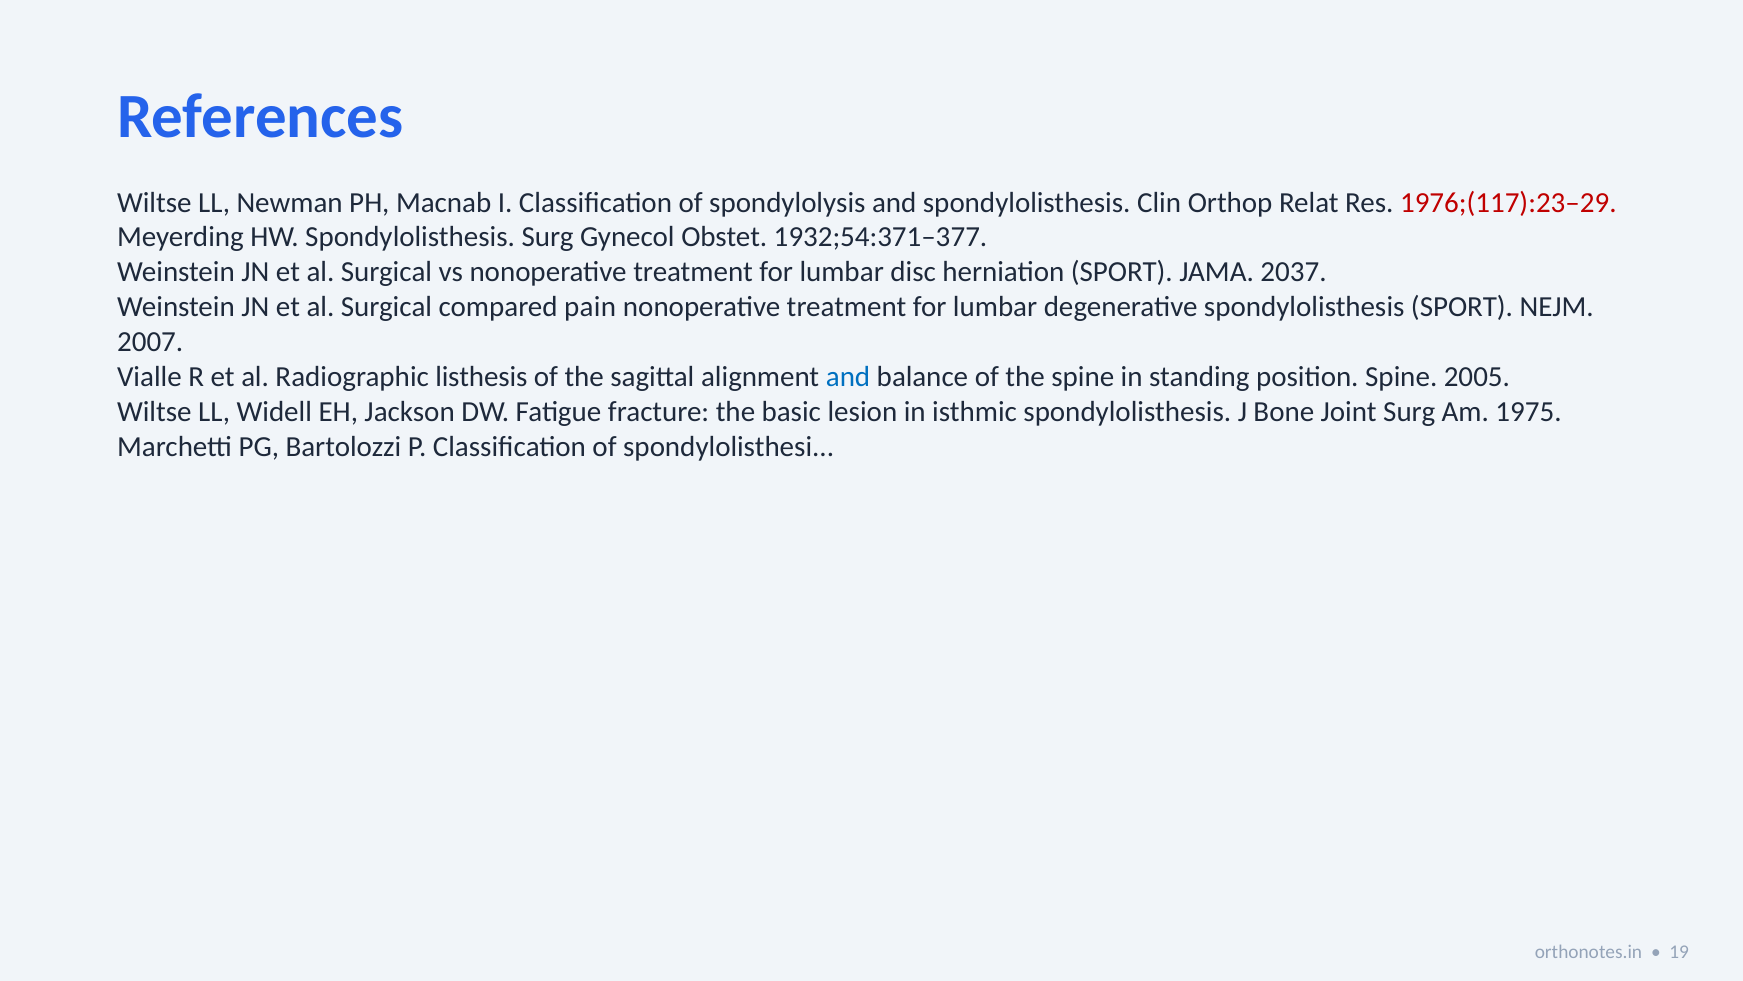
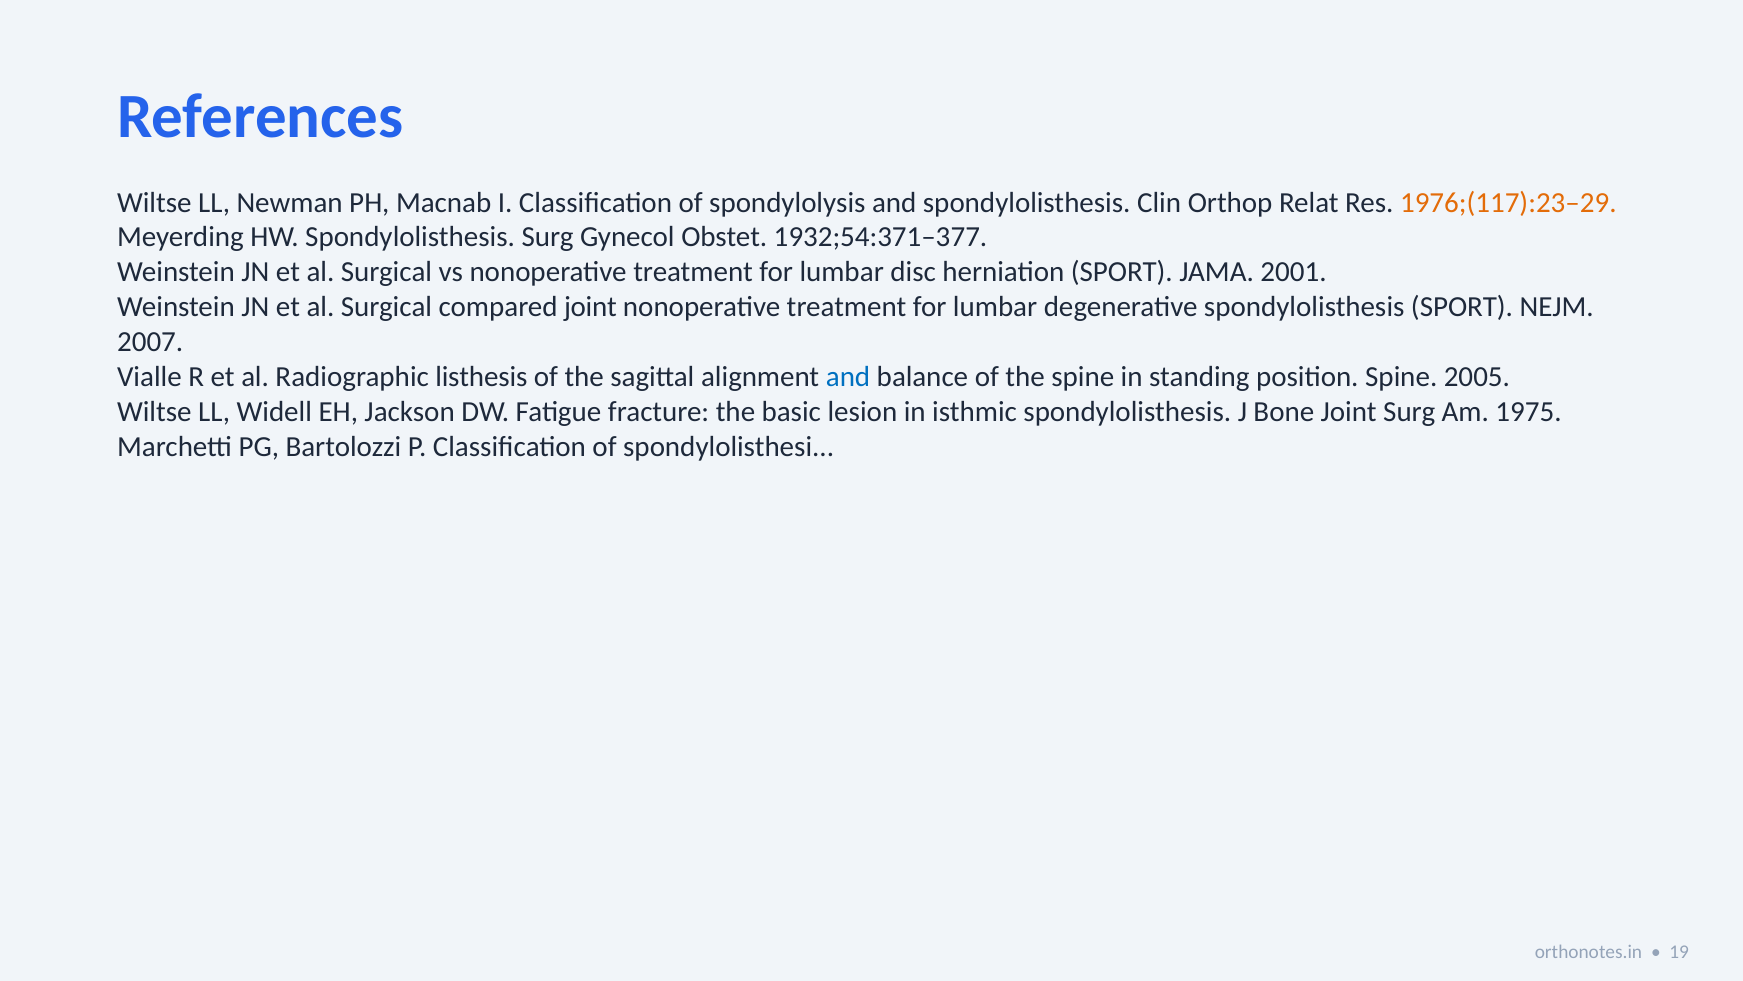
1976;(117):23–29 colour: red -> orange (1508, 202)
2037: 2037 -> 2001 (1294, 272)
compared pain: pain -> joint (590, 307)
